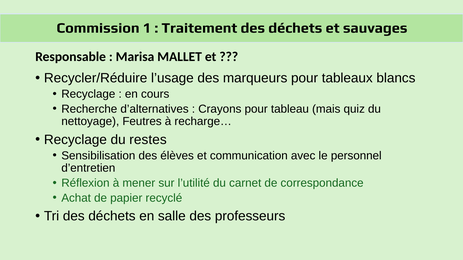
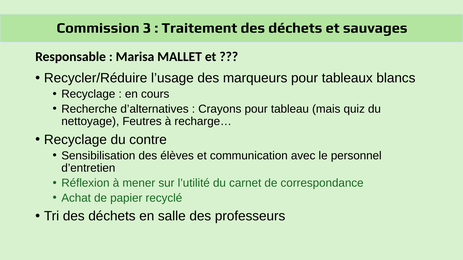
1: 1 -> 3 (147, 28)
restes: restes -> contre (148, 140)
